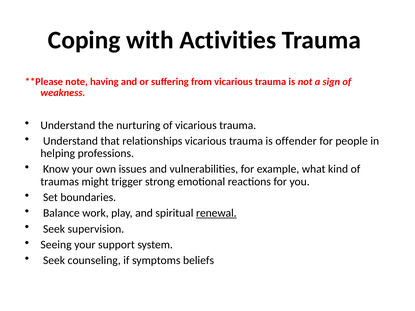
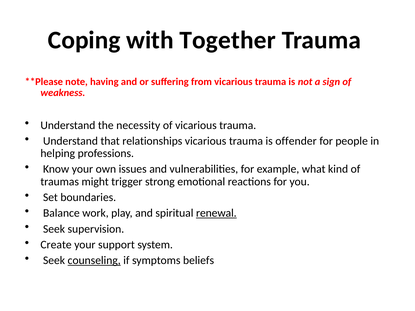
Activities: Activities -> Together (228, 40)
nurturing: nurturing -> necessity (138, 125)
Seeing: Seeing -> Create (56, 245)
counseling underline: none -> present (94, 261)
